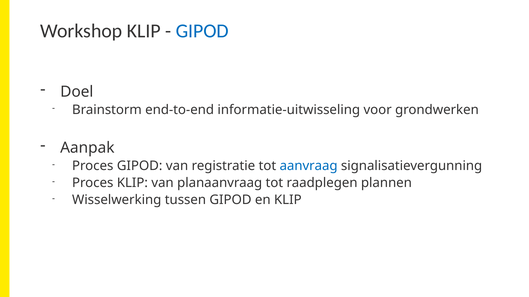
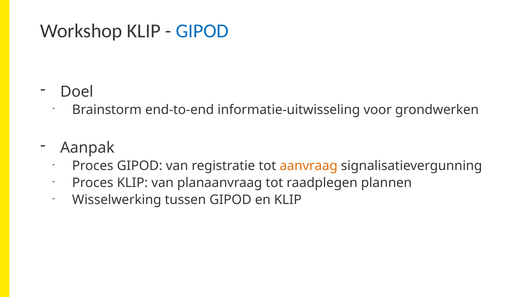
aanvraag colour: blue -> orange (309, 166)
